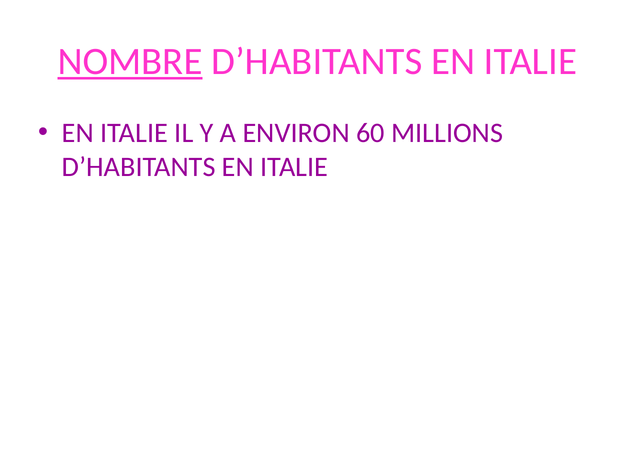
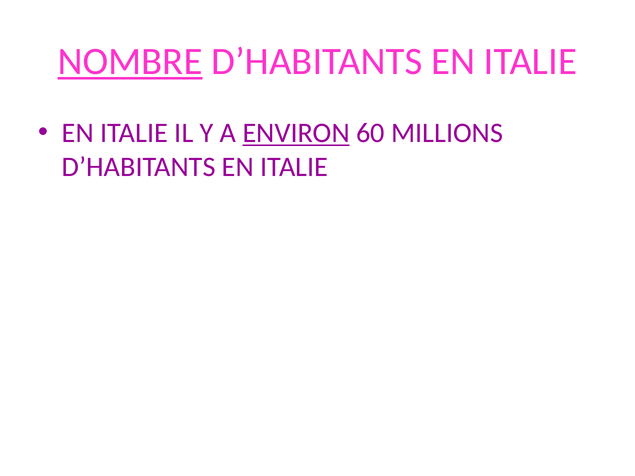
ENVIRON underline: none -> present (296, 133)
